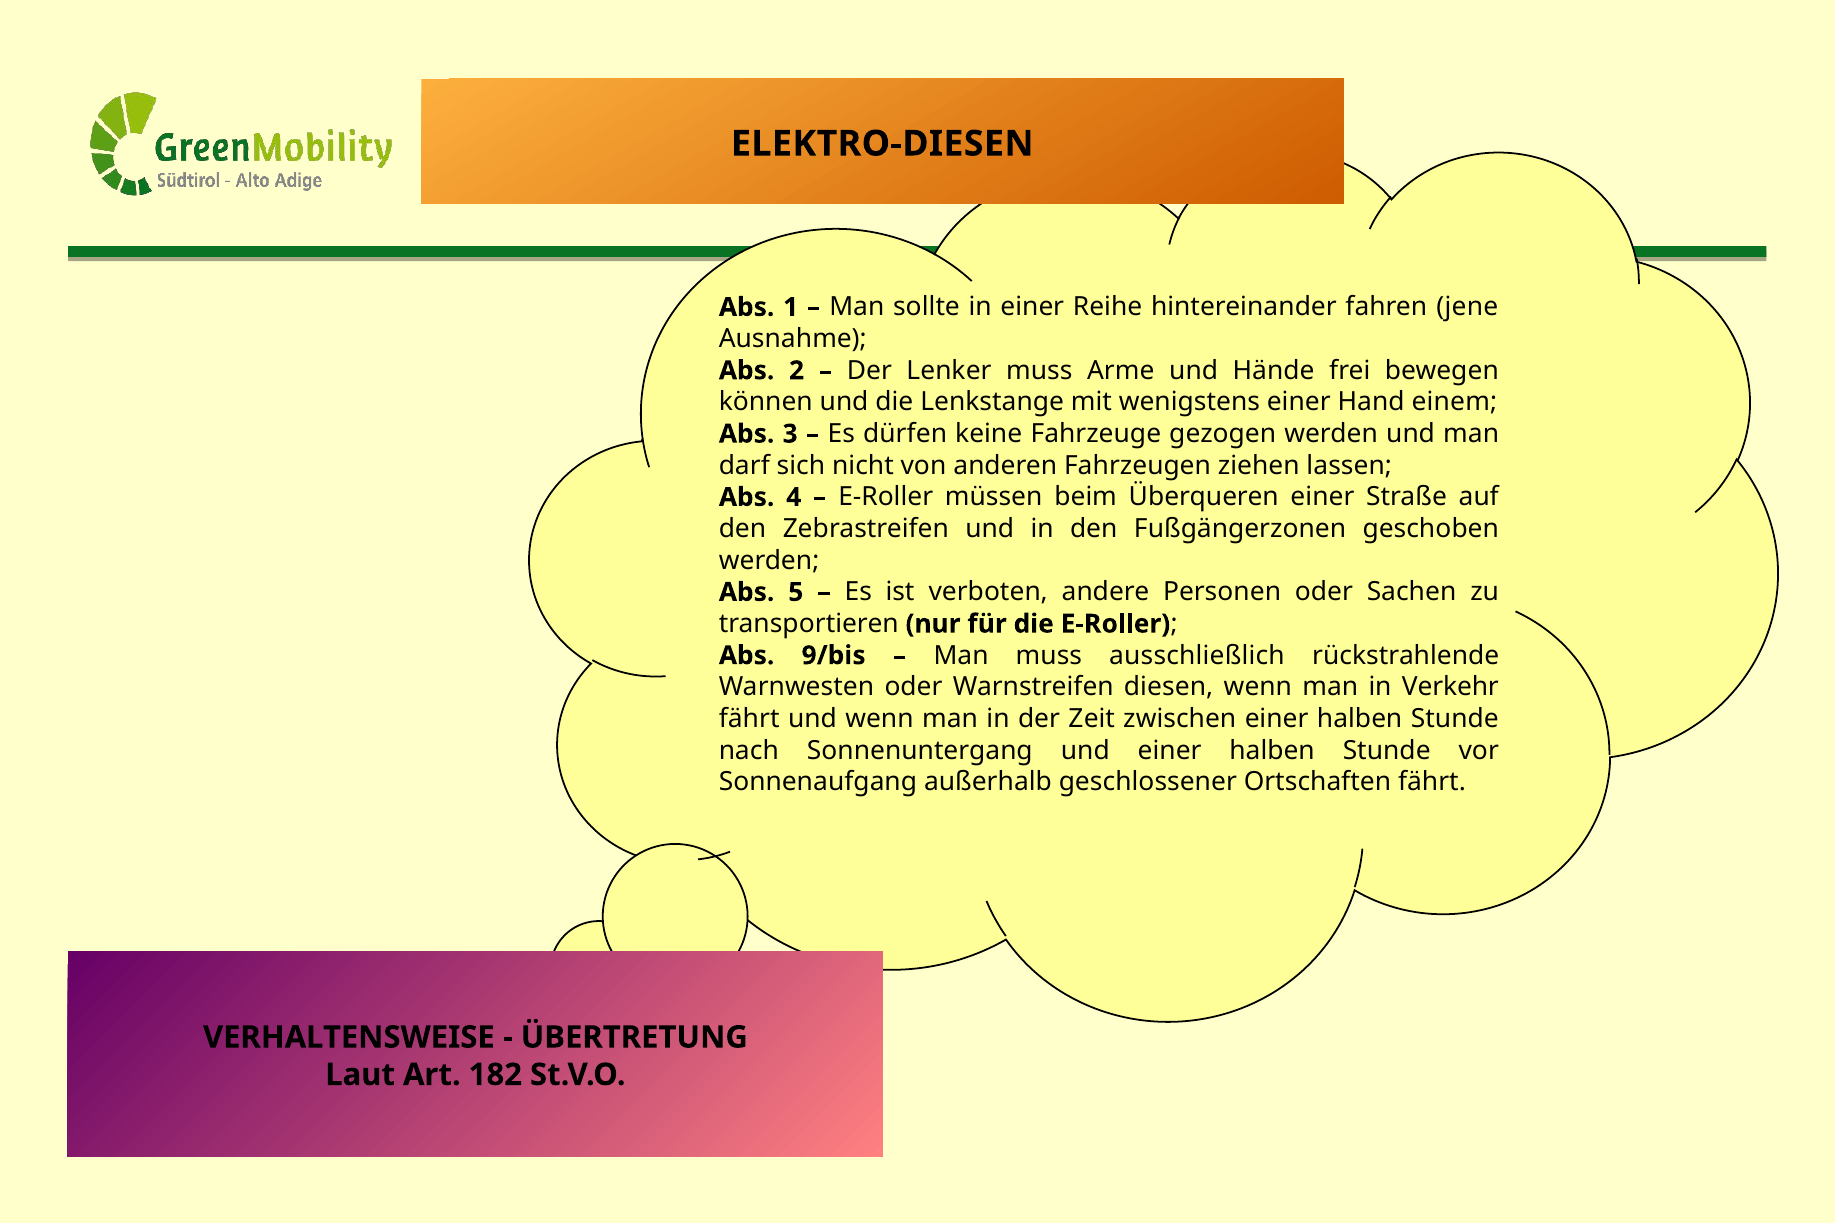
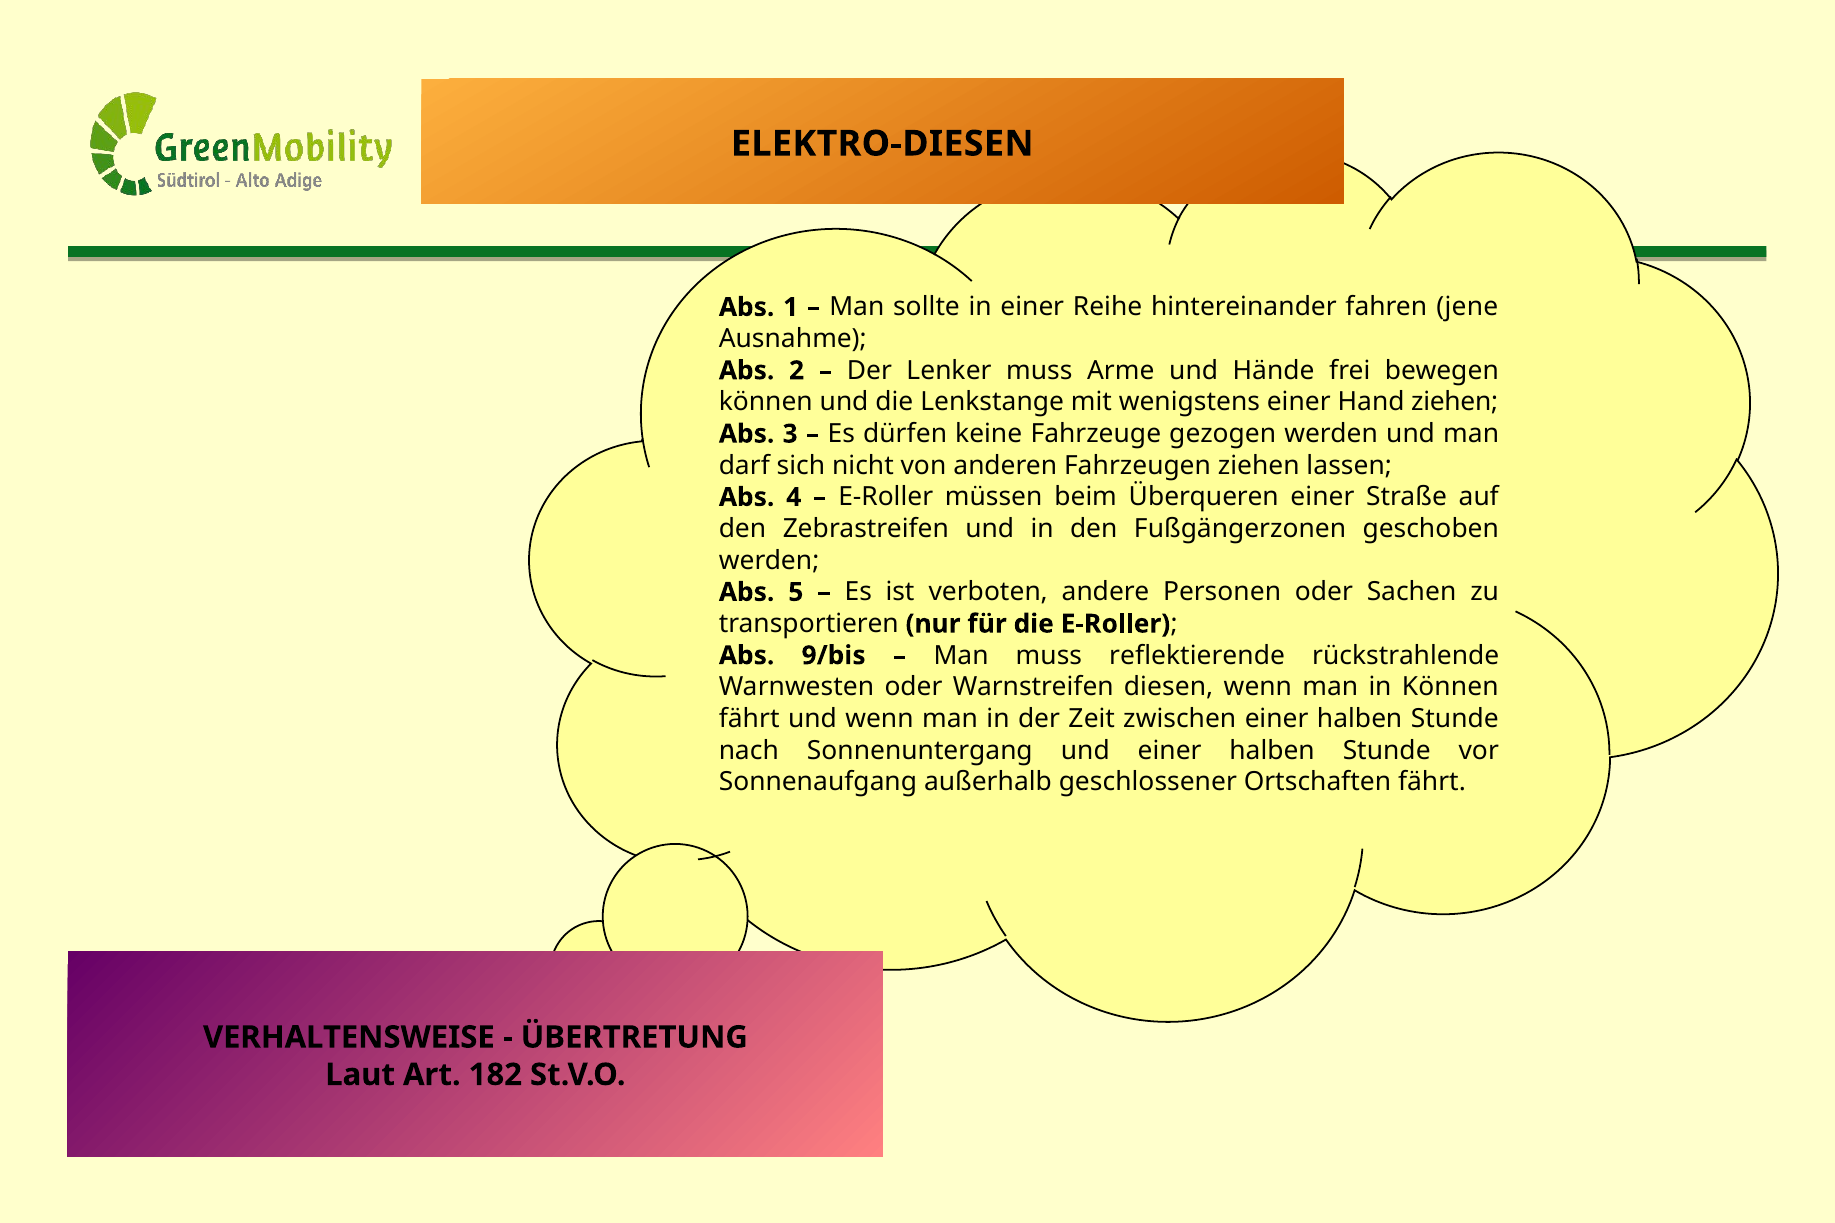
einem: einem -> ziehen (1455, 402)
ausschließlich: ausschließlich -> reflektierende (1197, 656)
in Verkehr: Verkehr -> Können (1450, 687)
